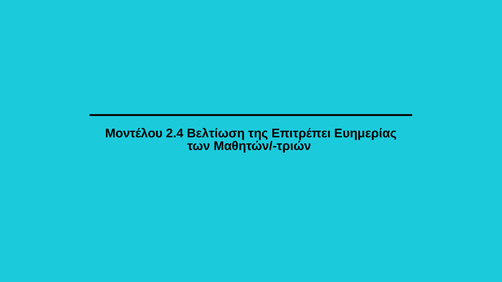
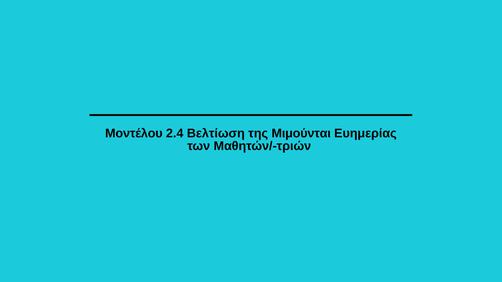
Επιτρέπει: Επιτρέπει -> Μιμούνται (301, 134)
